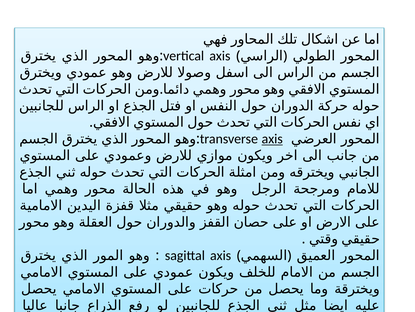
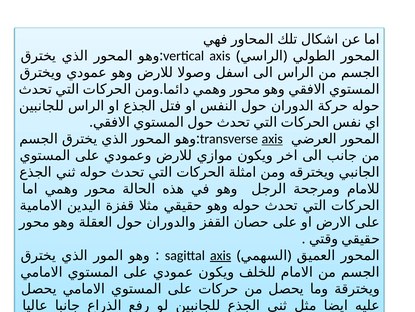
axis underline: none -> present (221, 255)
